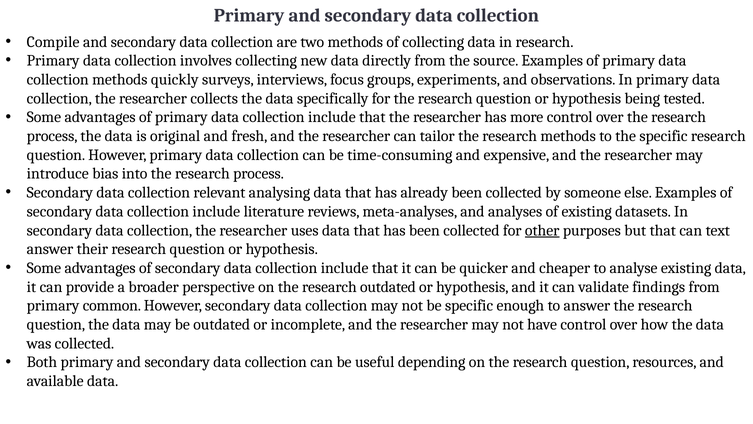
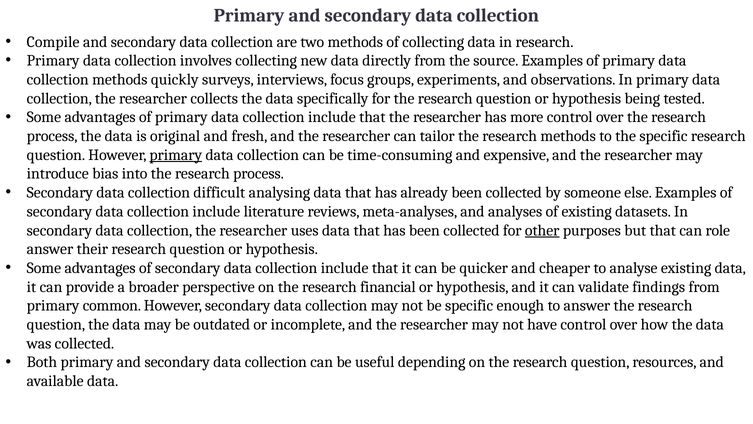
primary underline: none -> present (176, 155)
relevant: relevant -> difficult (219, 192)
text: text -> role (718, 230)
research outdated: outdated -> financial (388, 287)
